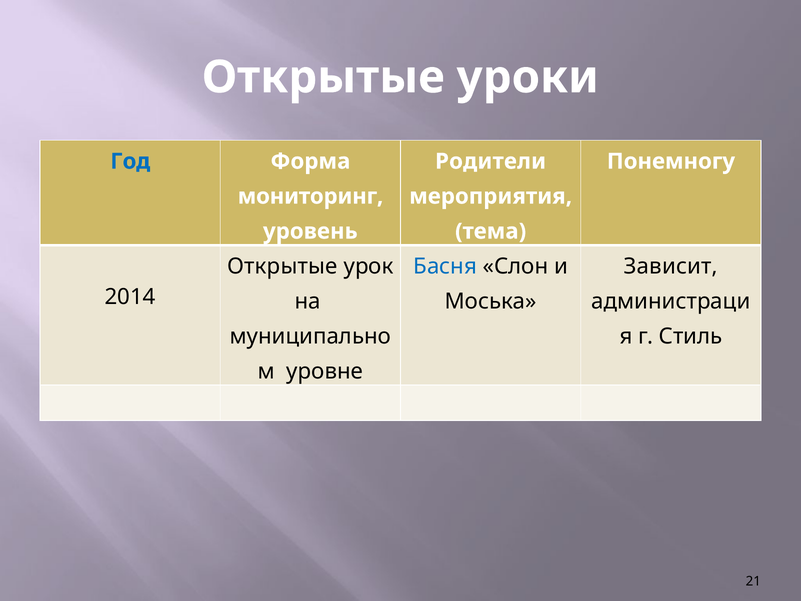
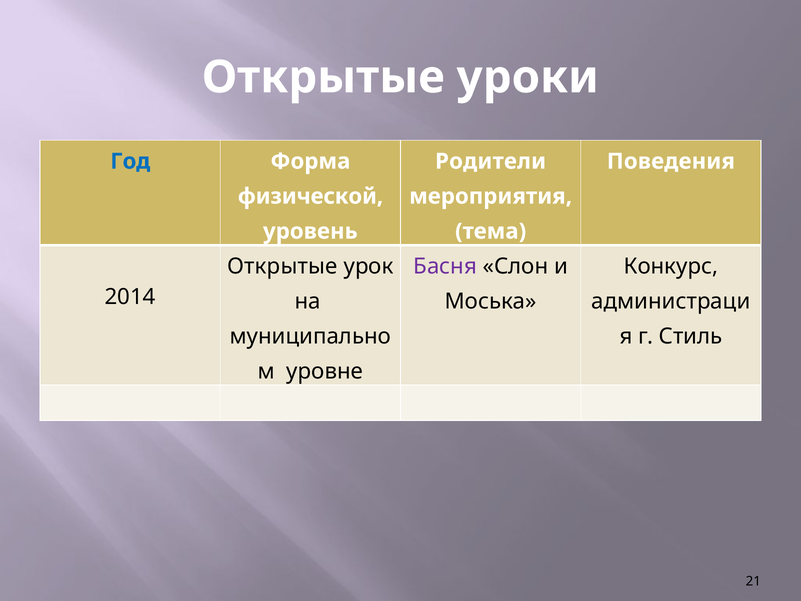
Понемногу: Понемногу -> Поведения (671, 161)
мониторинг: мониторинг -> физической (310, 196)
Басня colour: blue -> purple (445, 266)
Зависит: Зависит -> Конкурс (671, 266)
